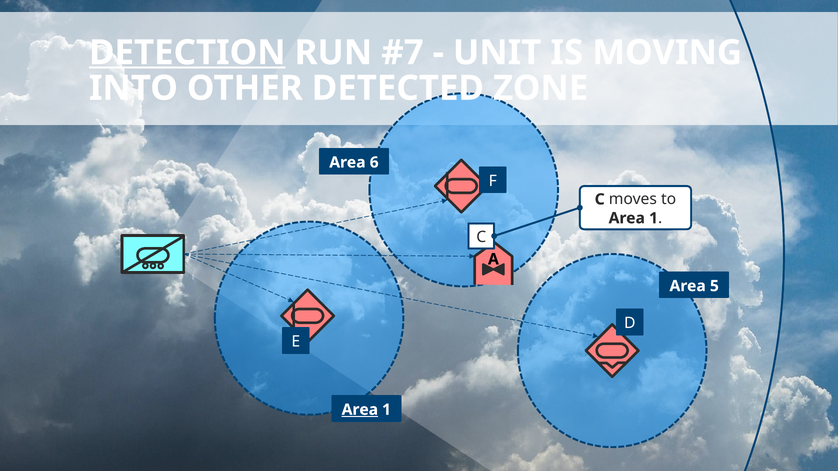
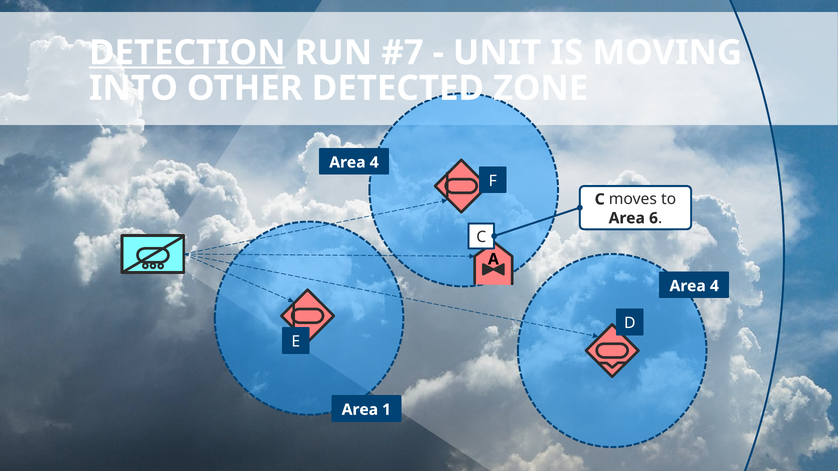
6: 6 -> 4 (374, 163)
1: 1 -> 6 (654, 218)
5: 5 -> 4 (714, 286)
Area underline: present -> none (360, 410)
